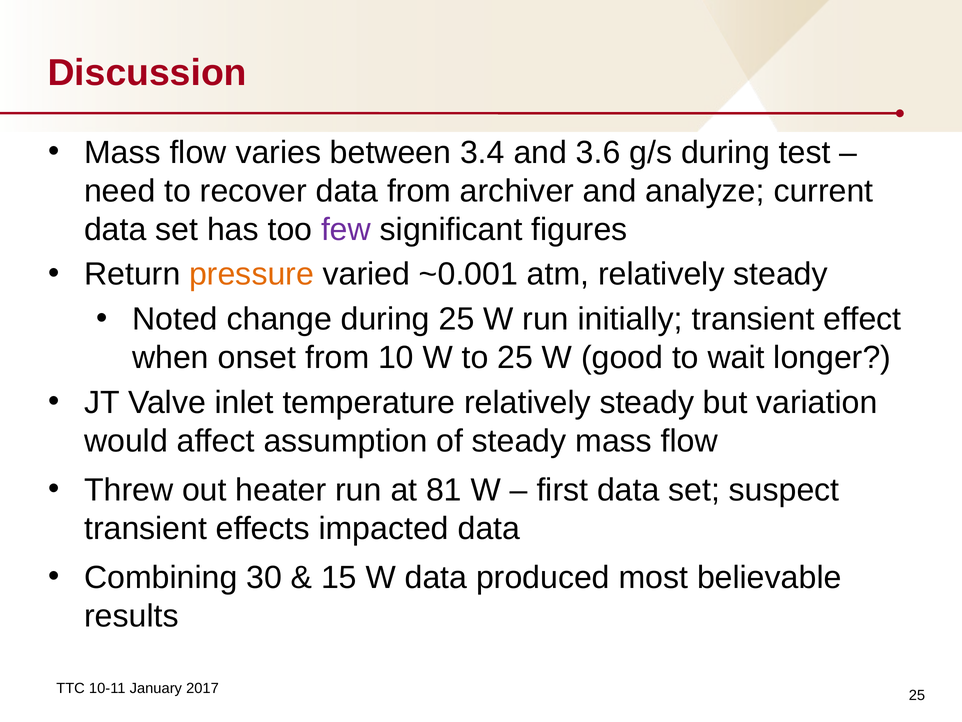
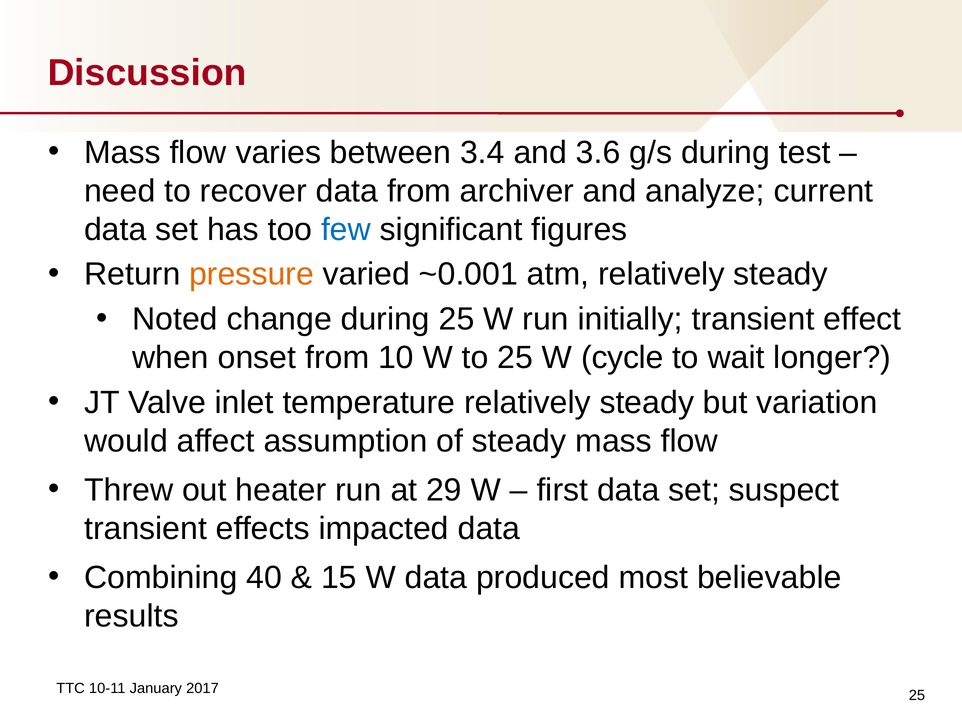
few colour: purple -> blue (346, 229)
good: good -> cycle (622, 358)
81: 81 -> 29 (444, 490)
30: 30 -> 40 (264, 577)
